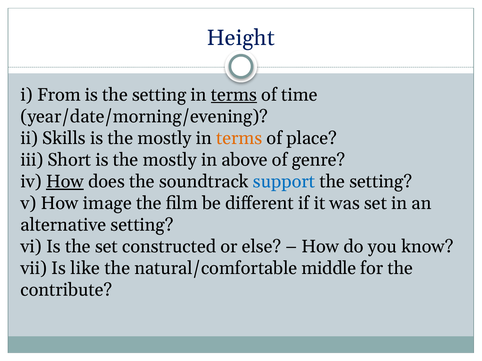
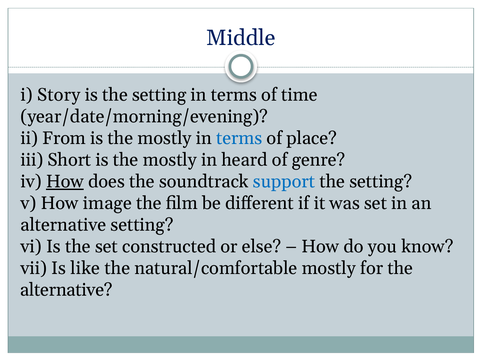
Height: Height -> Middle (241, 38)
From: From -> Story (59, 95)
terms underline: present -> none (234, 95)
Skills: Skills -> From (64, 138)
terms colour: orange -> blue (239, 138)
above: above -> heard (245, 160)
natural/comfortable middle: middle -> mostly (329, 269)
contribute: contribute -> alternative (66, 290)
